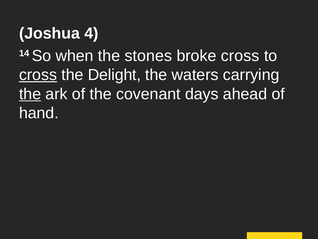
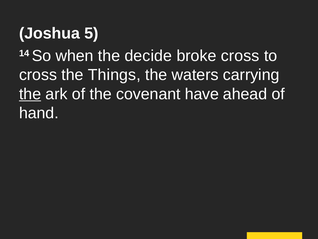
4: 4 -> 5 (91, 33)
stones: stones -> decide (148, 56)
cross underline: present -> none (38, 75)
Delight: Delight -> Things (114, 75)
days: days -> have (202, 94)
